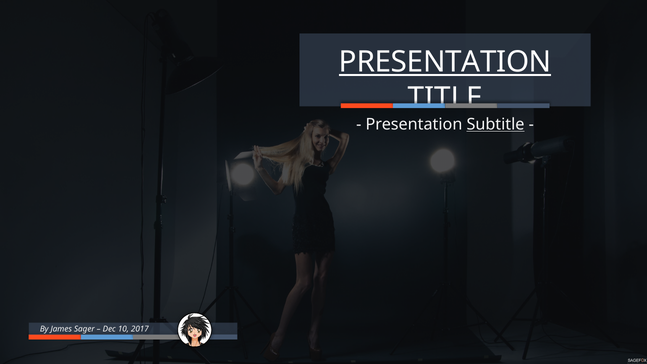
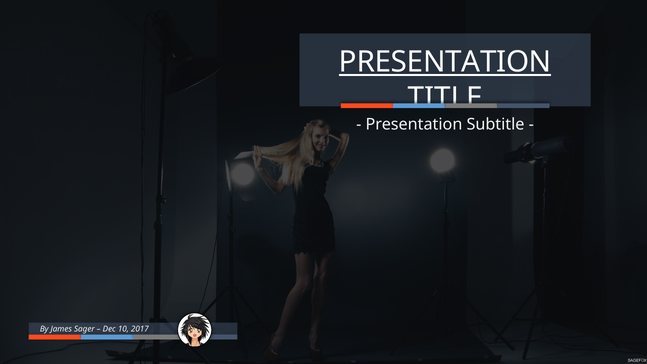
Subtitle underline: present -> none (496, 124)
